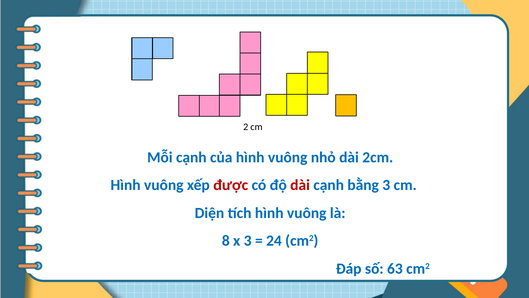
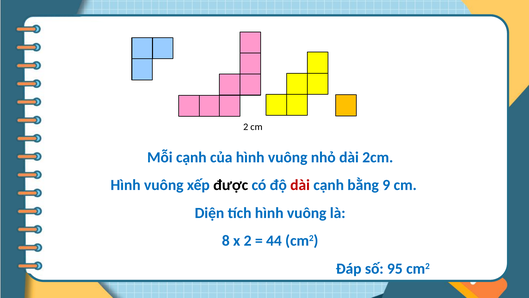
được colour: red -> black (231, 185)
bằng 3: 3 -> 9 (386, 185)
x 3: 3 -> 2 (248, 240)
24: 24 -> 44 (274, 240)
63: 63 -> 95 (395, 268)
